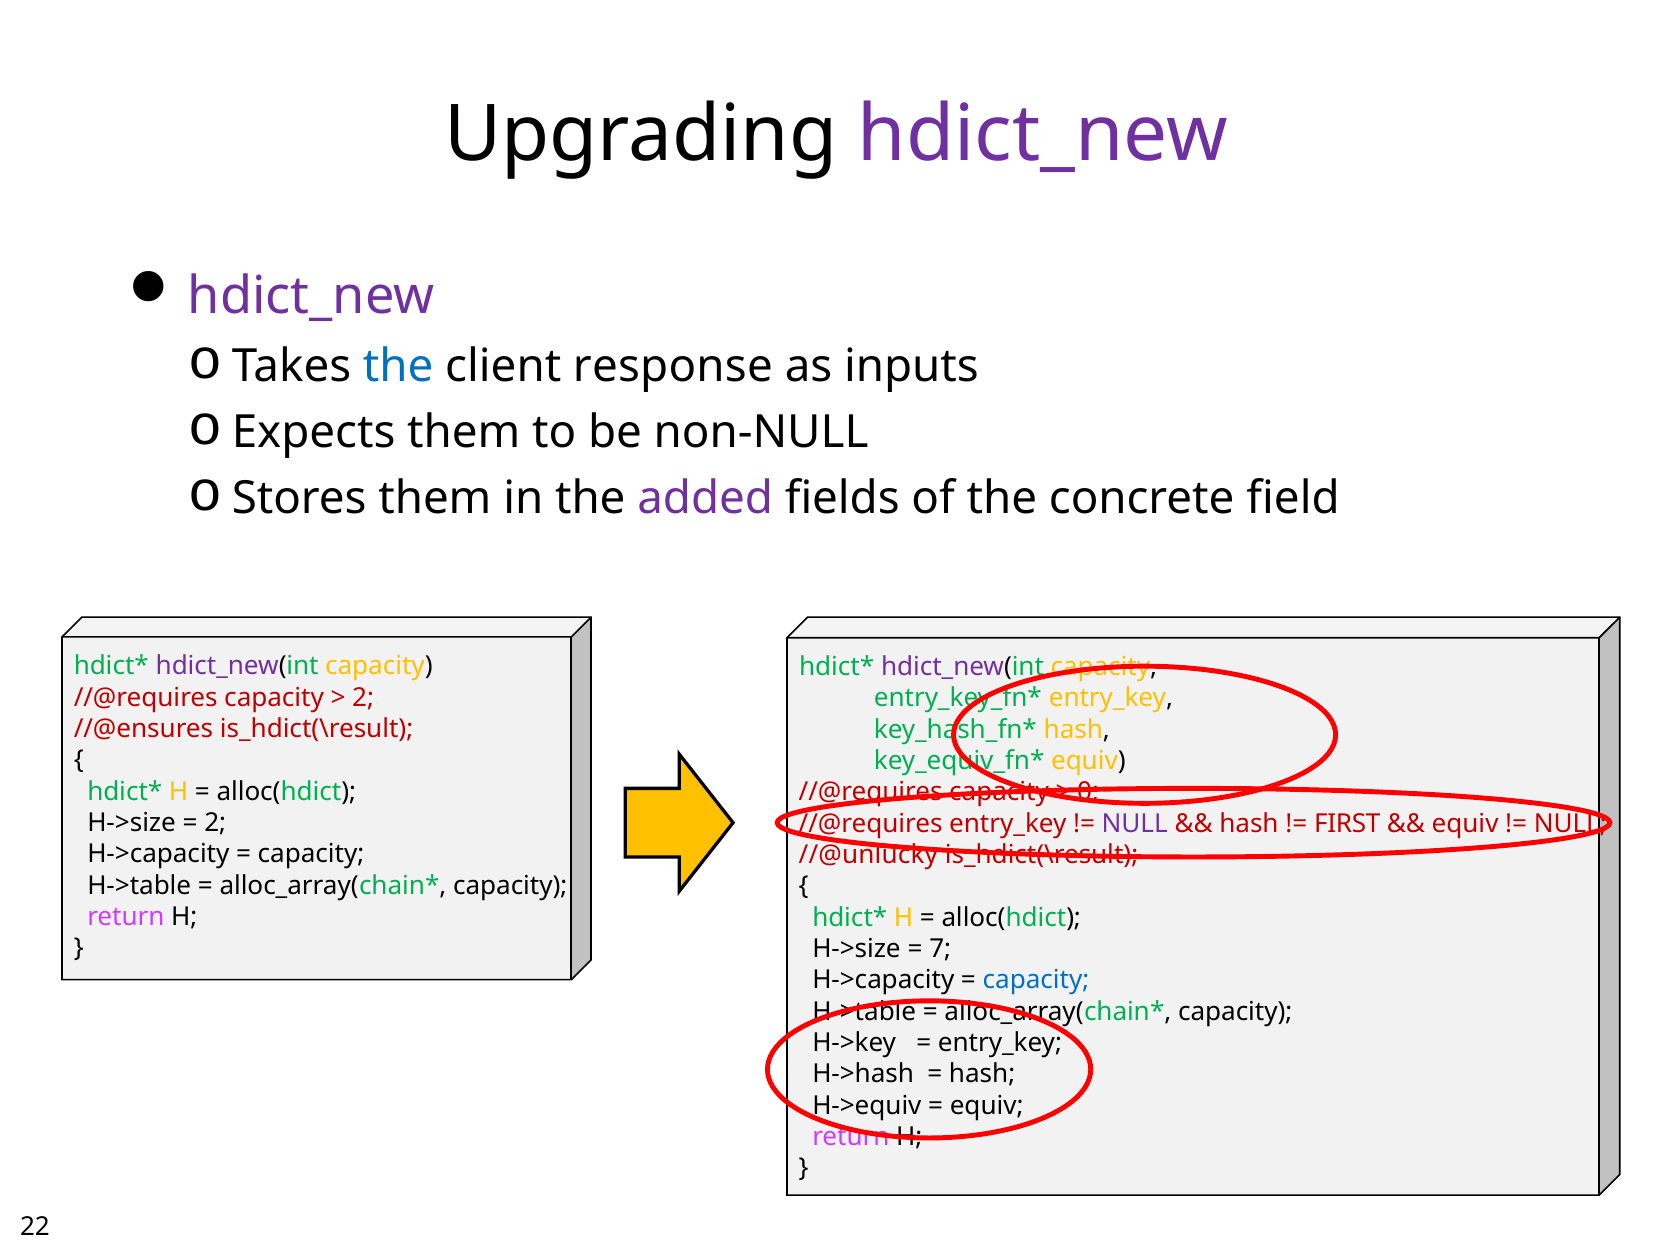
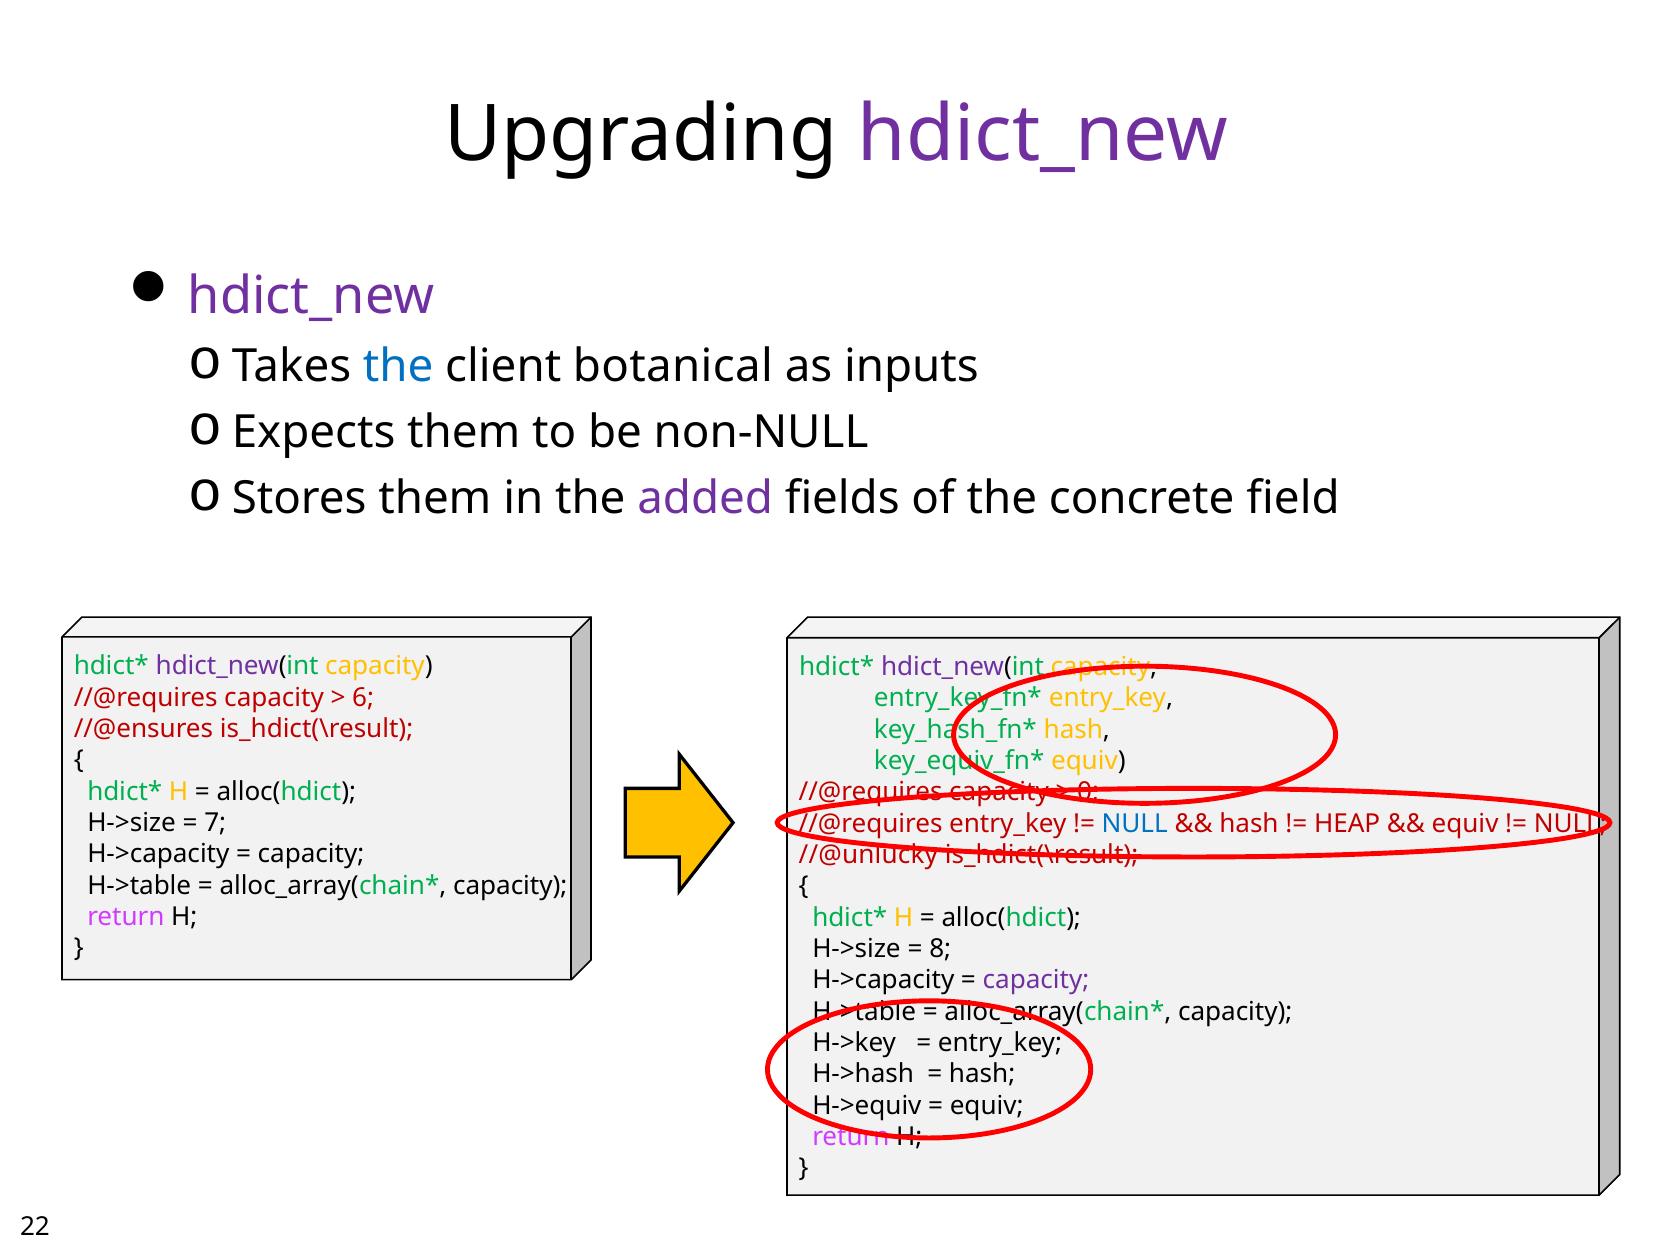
response: response -> botanical (673, 366)
2: 2 -> 6 (363, 698)
2: 2 -> 7 (215, 823)
NULL colour: purple -> blue (1135, 824)
FIRST: FIRST -> HEAP (1347, 824)
7: 7 -> 8 (940, 949)
capacity colour: blue -> purple (1036, 980)
